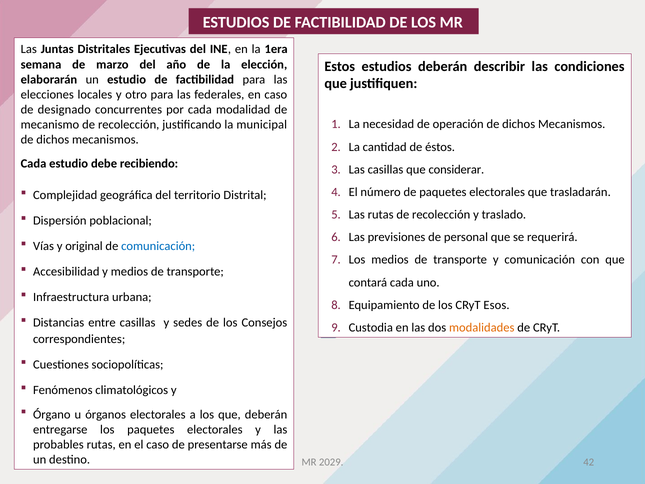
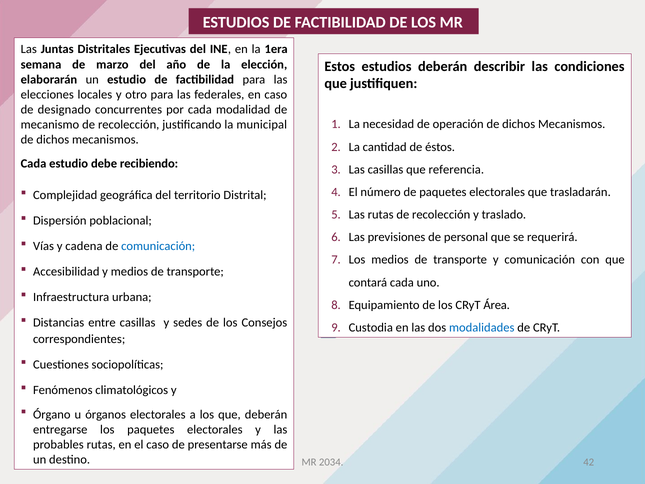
considerar: considerar -> referencia (456, 169)
original: original -> cadena (84, 246)
Esos: Esos -> Área (497, 305)
modalidades colour: orange -> blue (482, 327)
2029: 2029 -> 2034 (331, 462)
